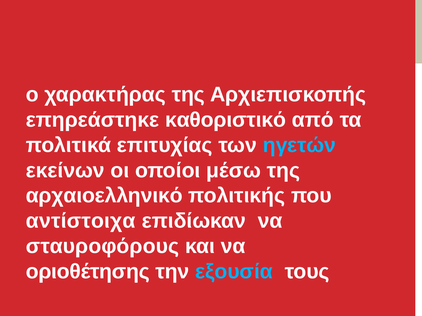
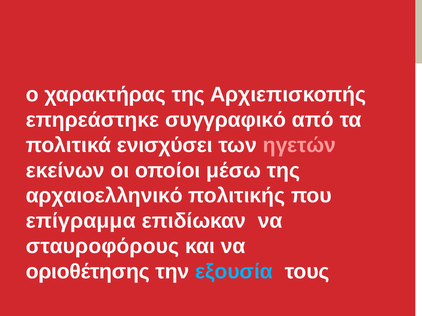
καθοριστικό: καθοριστικό -> συγγραφικό (226, 120)
επιτυχίας: επιτυχίας -> ενισχύσει (165, 145)
ηγετών colour: light blue -> pink (299, 145)
αντίστοιχα: αντίστοιχα -> επίγραμμα (81, 221)
